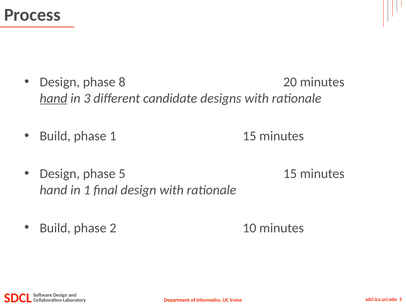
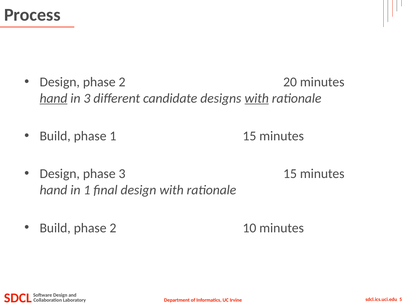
Design phase 8: 8 -> 2 (122, 82)
with underline: none -> present (257, 98)
phase 5: 5 -> 3 (122, 174)
